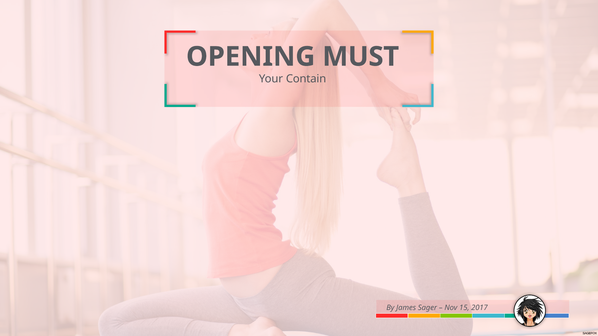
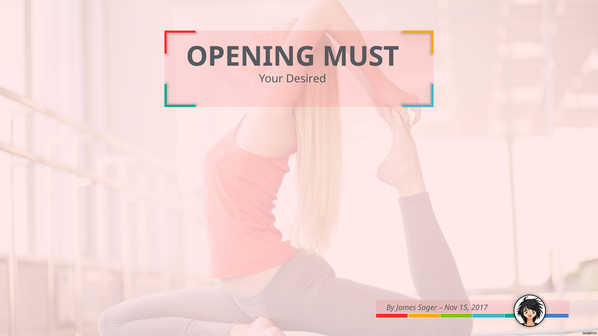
Contain: Contain -> Desired (306, 79)
